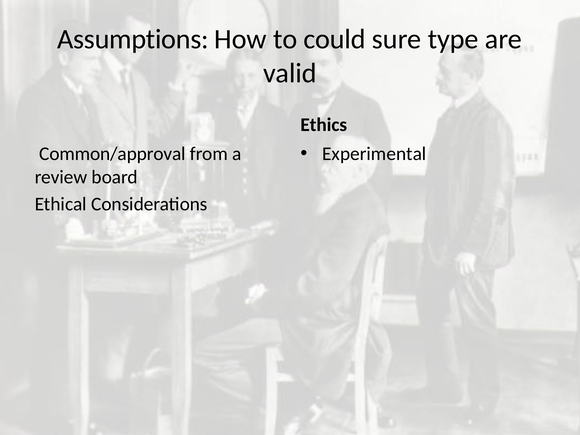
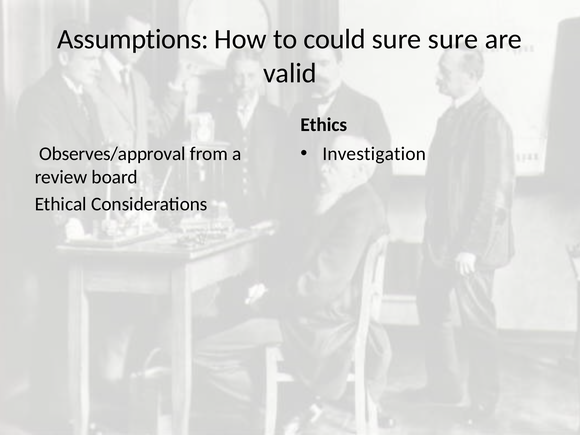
sure type: type -> sure (453, 39)
Experimental: Experimental -> Investigation (374, 154)
Common/approval: Common/approval -> Observes/approval (112, 154)
